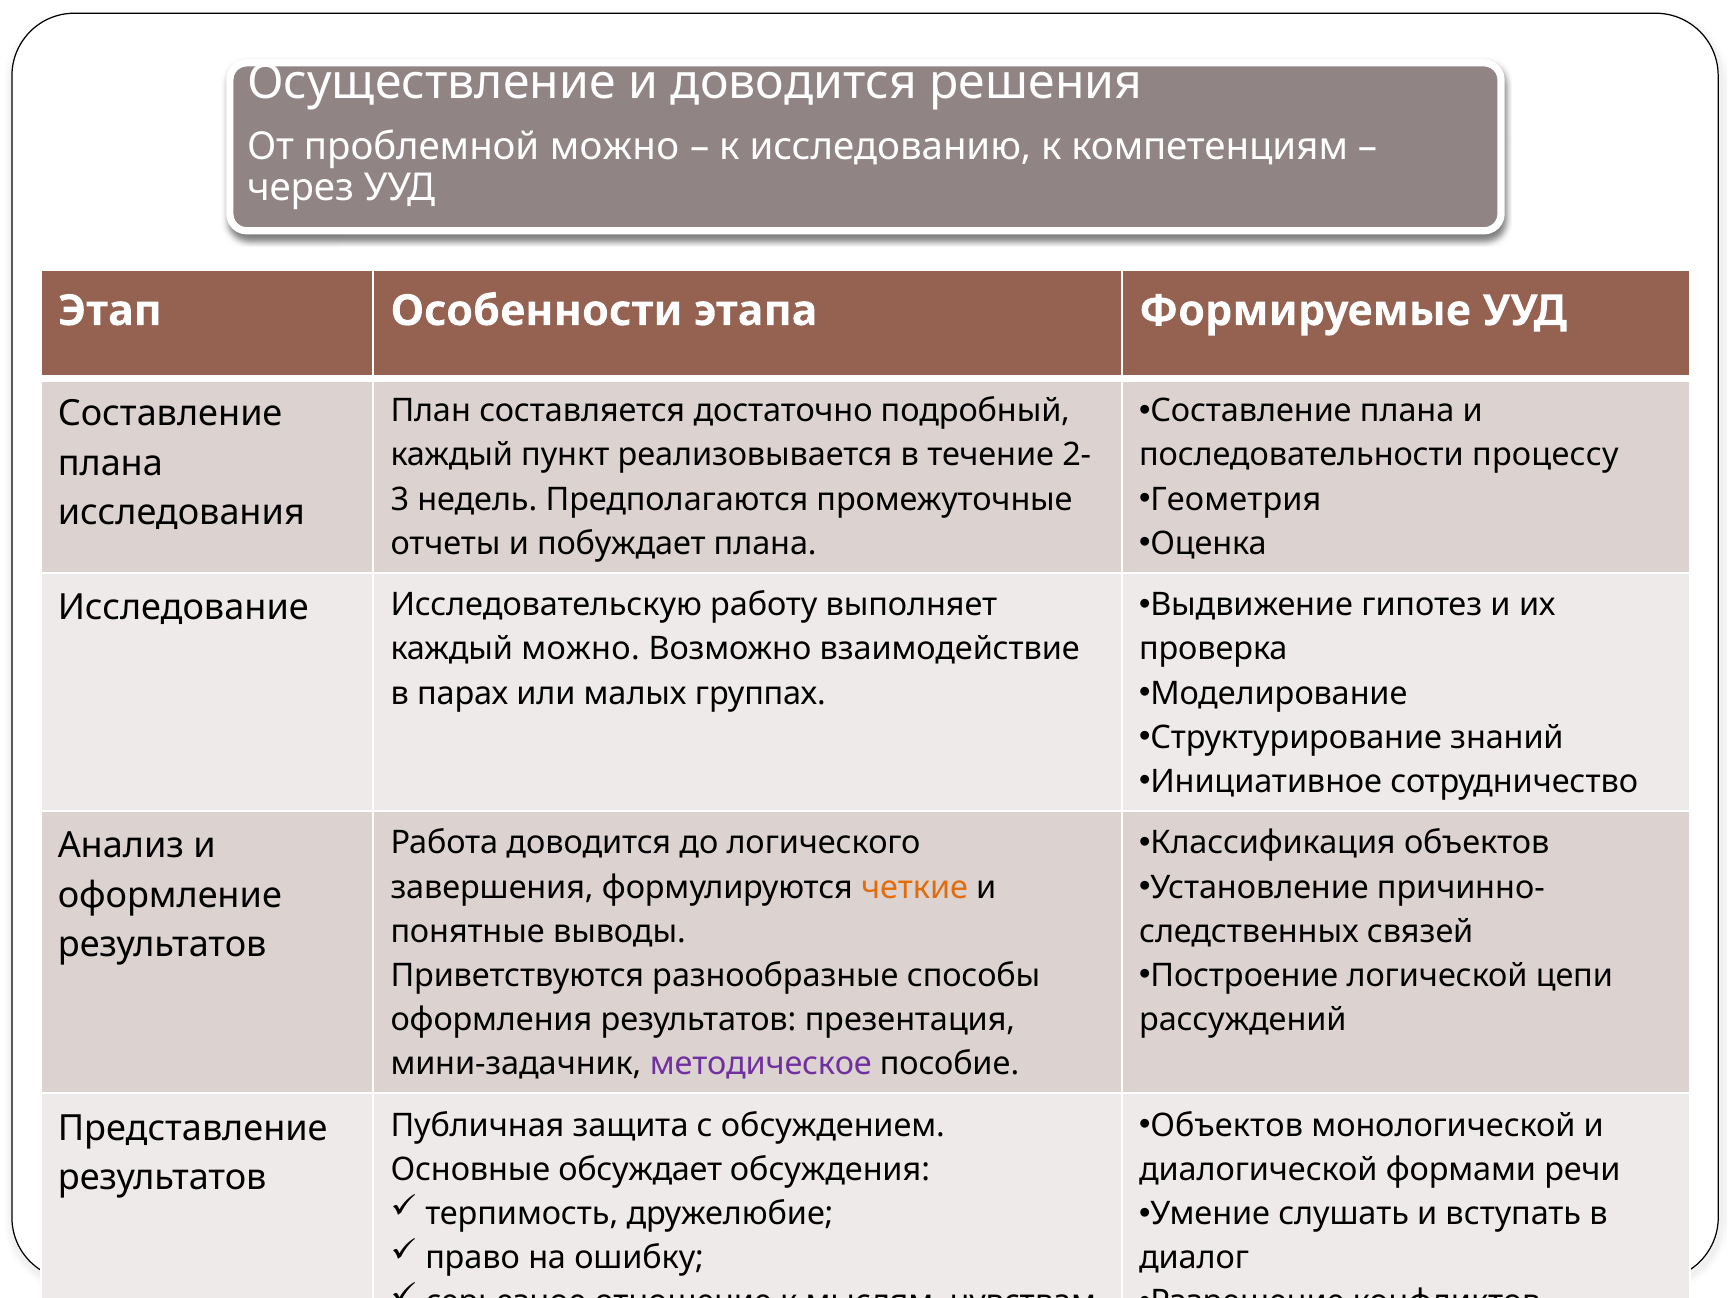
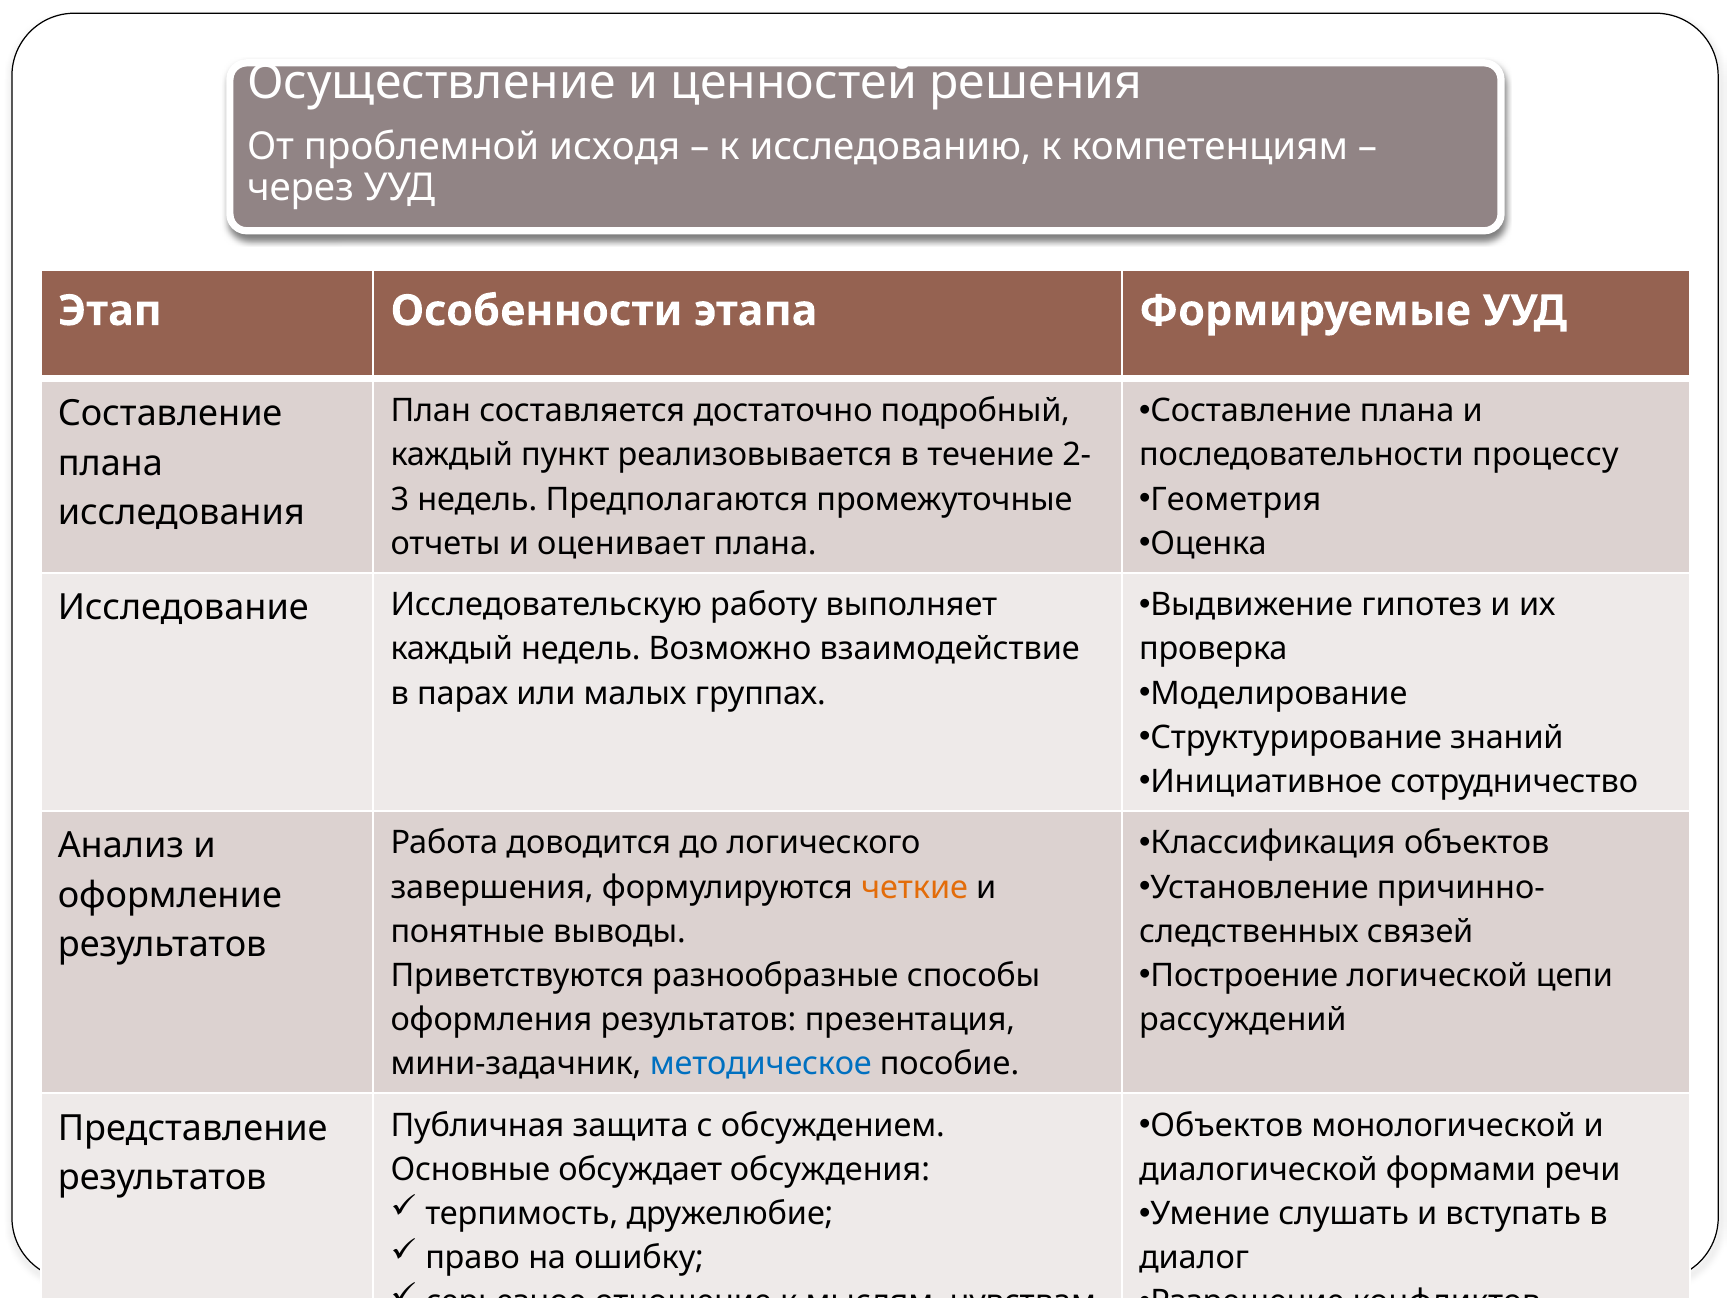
и доводится: доводится -> ценностей (794, 83)
проблемной можно: можно -> исходя (615, 147)
побуждает: побуждает -> оценивает (621, 544)
каждый можно: можно -> недель (581, 649)
методическое colour: purple -> blue (761, 1064)
